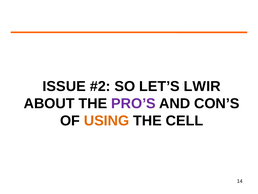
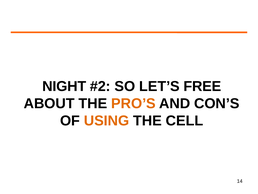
ISSUE: ISSUE -> NIGHT (64, 86)
LWIR: LWIR -> FREE (202, 86)
PRO’S colour: purple -> orange (133, 103)
